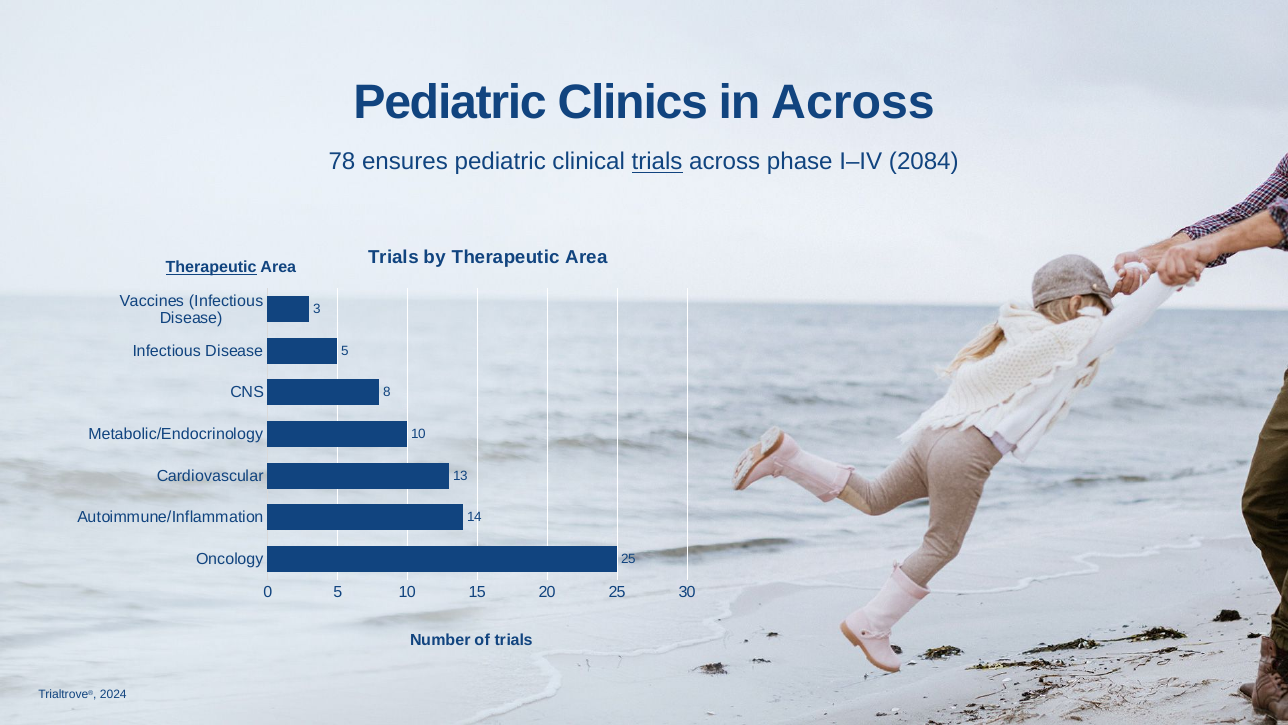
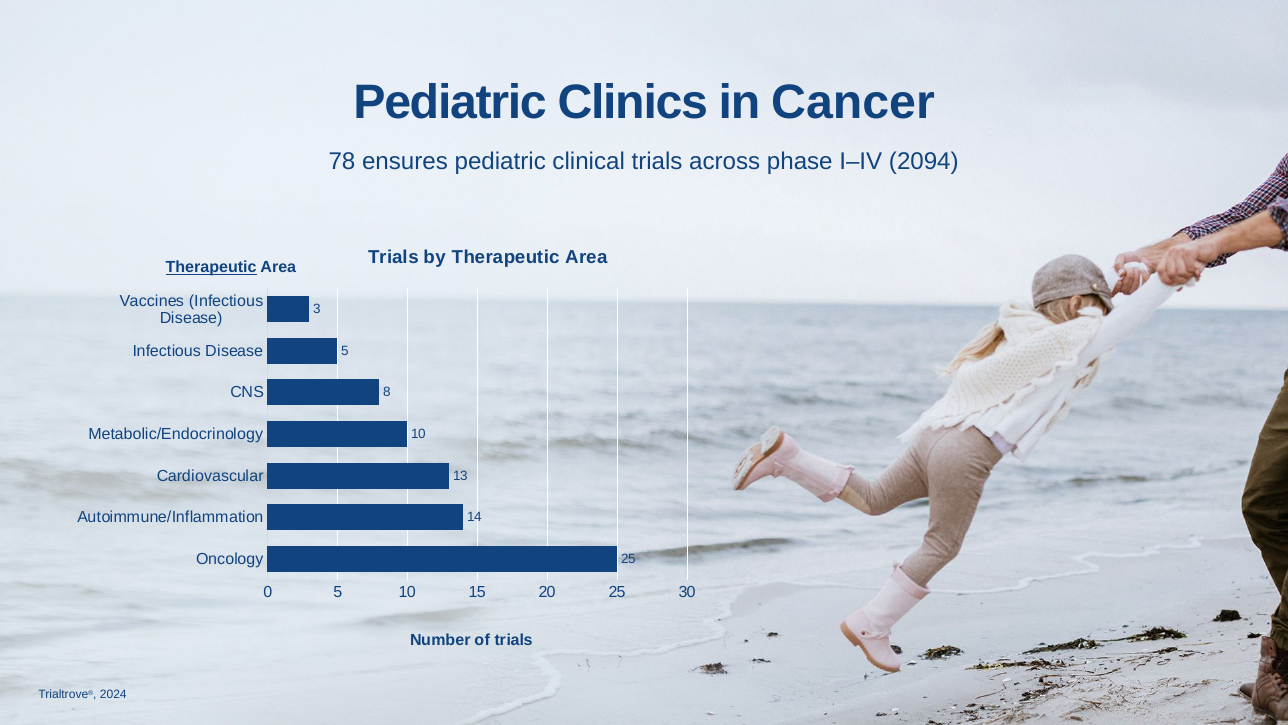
in Across: Across -> Cancer (853, 102)
trials underline: present -> none (657, 162)
2084: 2084 -> 2094 (924, 162)
